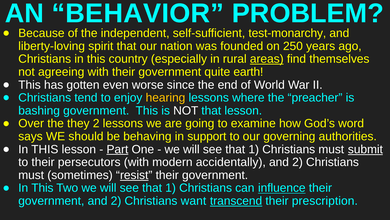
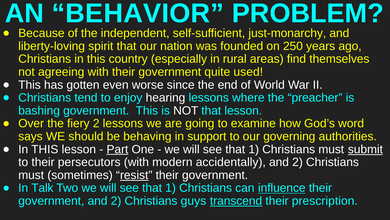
test-monarchy: test-monarchy -> just-monarchy (287, 33)
areas underline: present -> none (267, 59)
earth: earth -> used (248, 72)
hearing colour: yellow -> white (165, 97)
they: they -> fiery (78, 123)
This: This -> Talk (42, 188)
want: want -> guys (193, 200)
